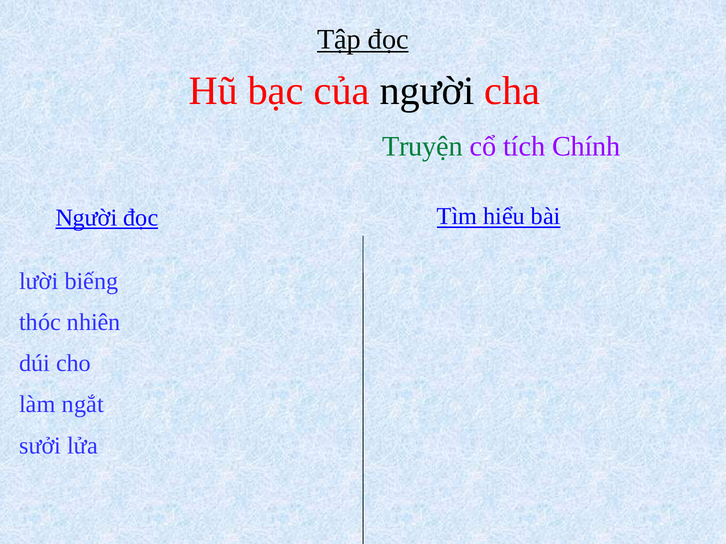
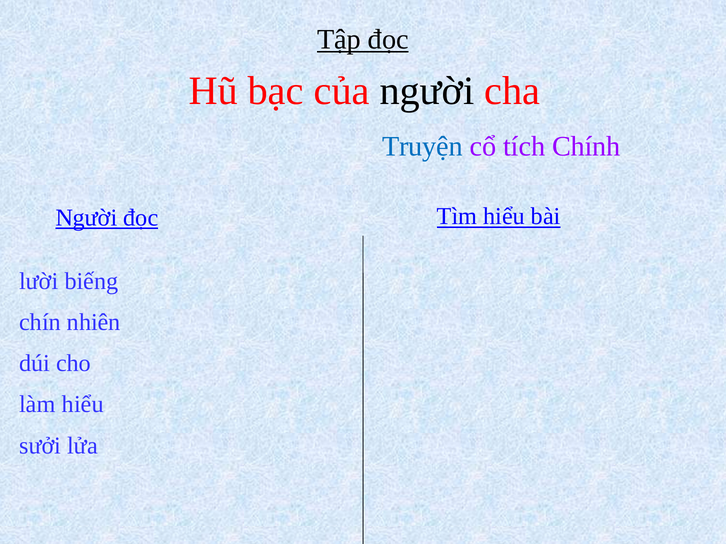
Truyện colour: green -> blue (423, 147)
thóc: thóc -> chín (40, 323)
làm ngắt: ngắt -> hiểu (83, 405)
